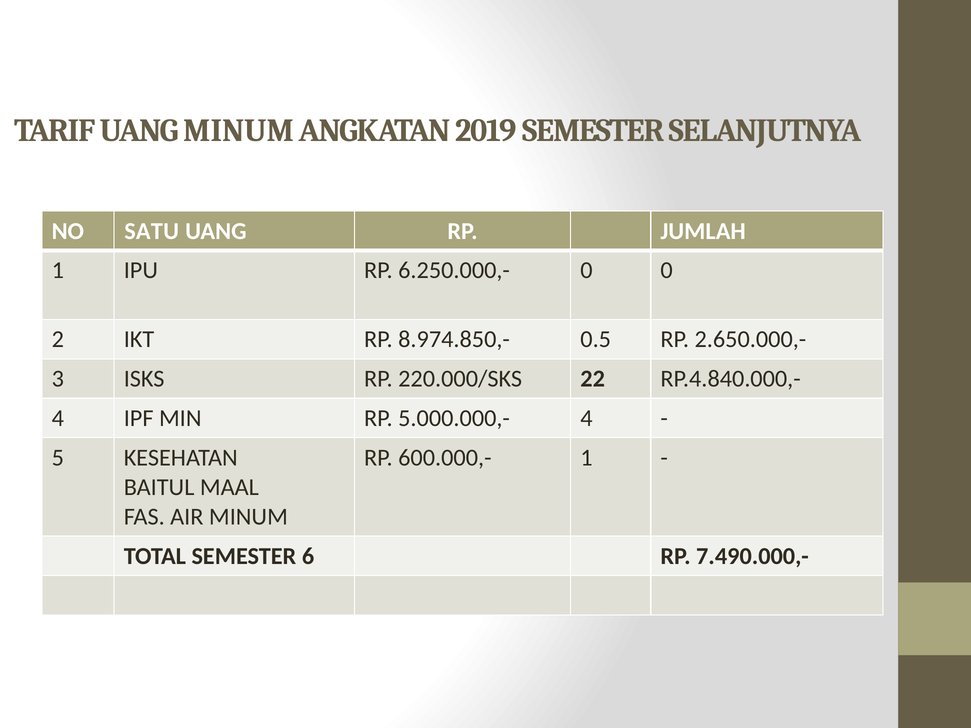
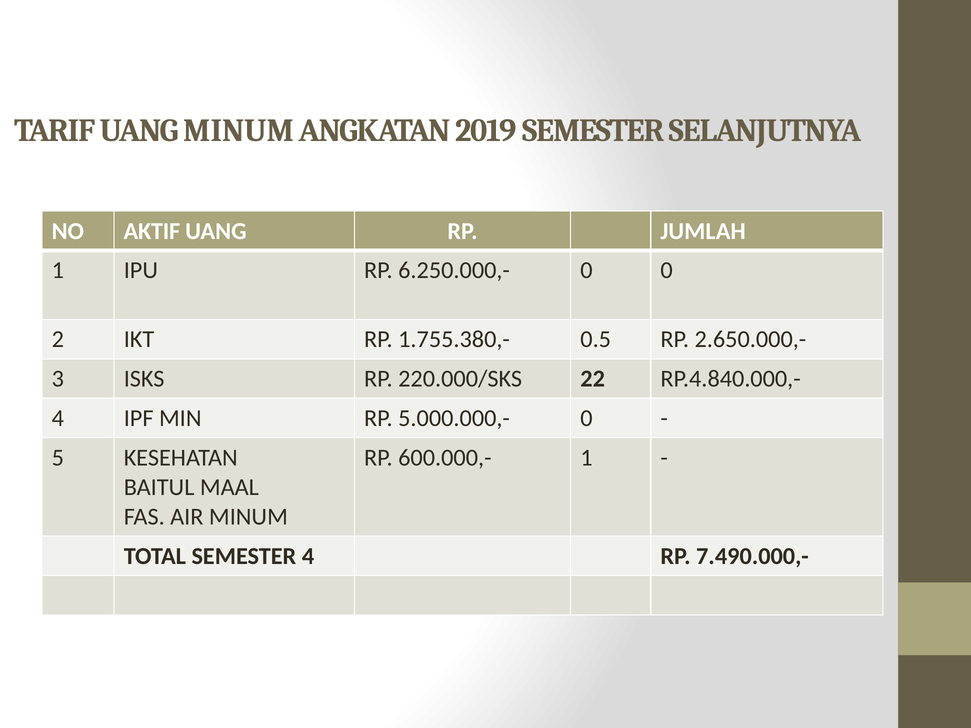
SATU: SATU -> AKTIF (152, 231)
8.974.850,-: 8.974.850,- -> 1.755.380,- (454, 340)
5.000.000,- 4: 4 -> 0 (586, 418)
SEMESTER 6: 6 -> 4 (308, 556)
